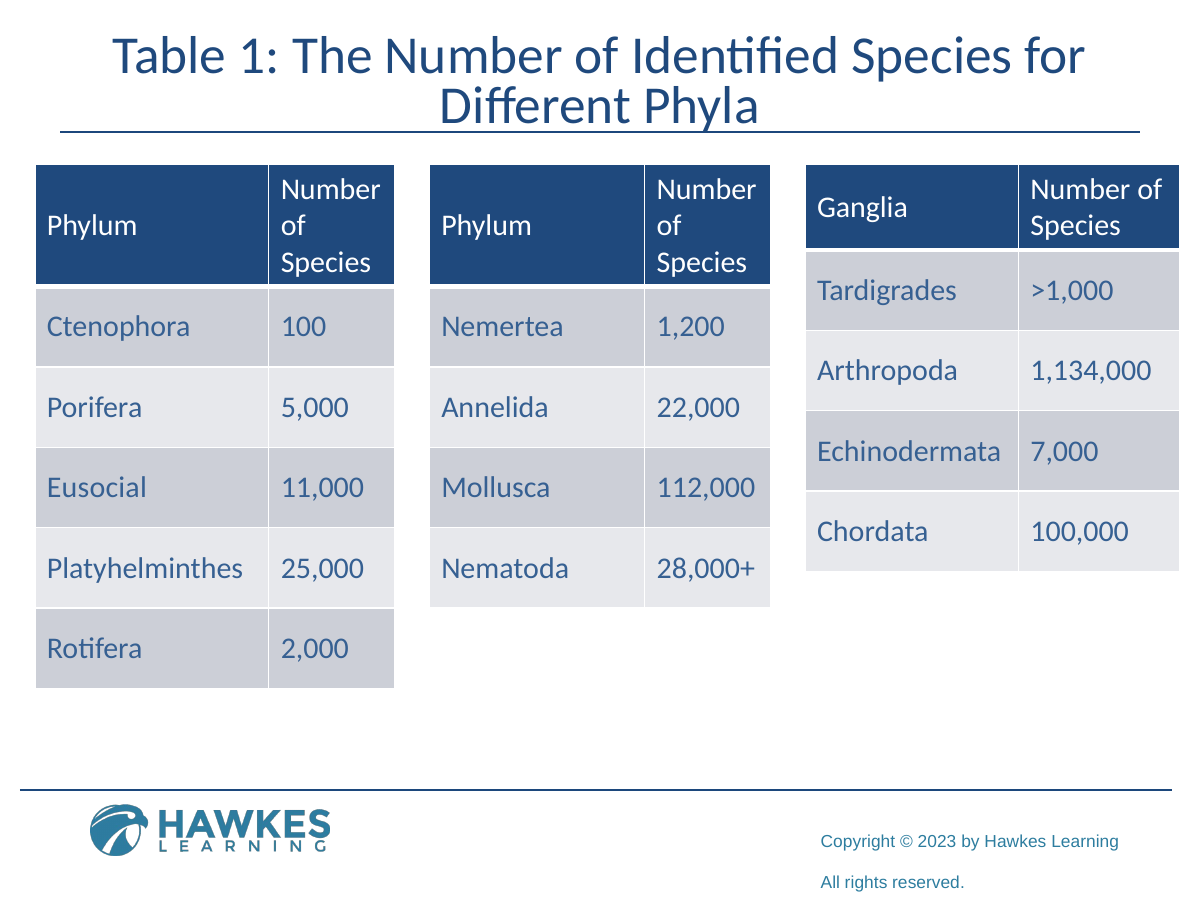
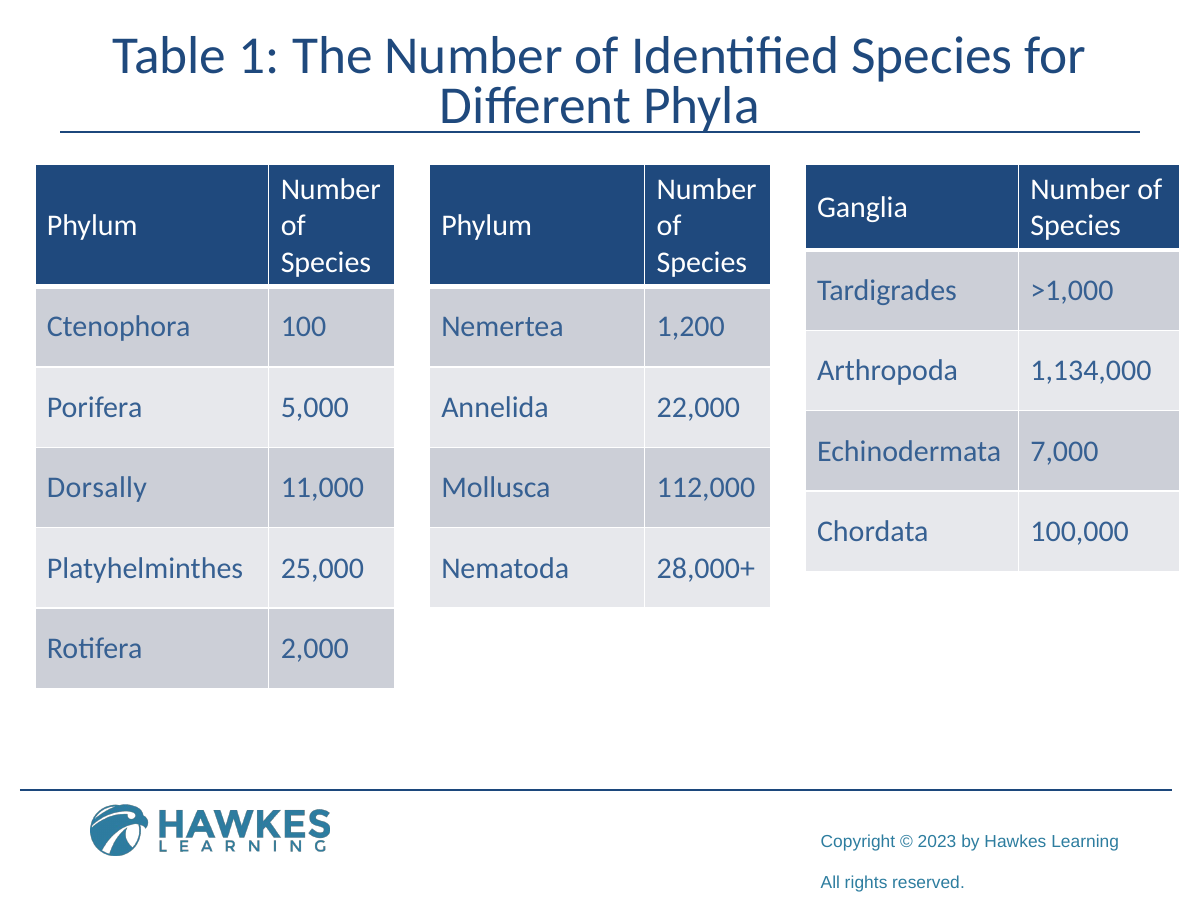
Eusocial: Eusocial -> Dorsally (97, 488)
